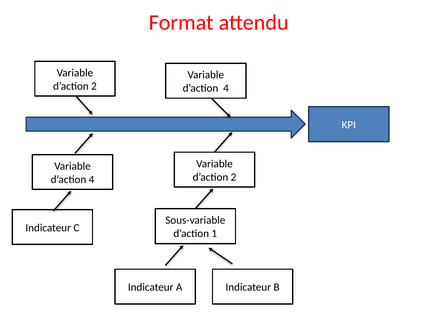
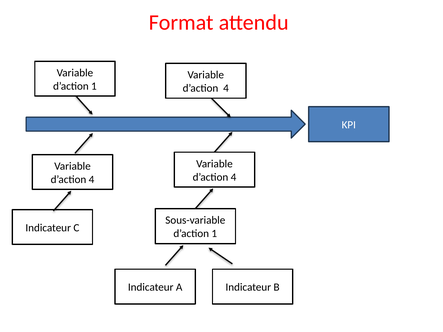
2: 2 -> 1 (94, 86)
2: 2 -> 4 (233, 177)
